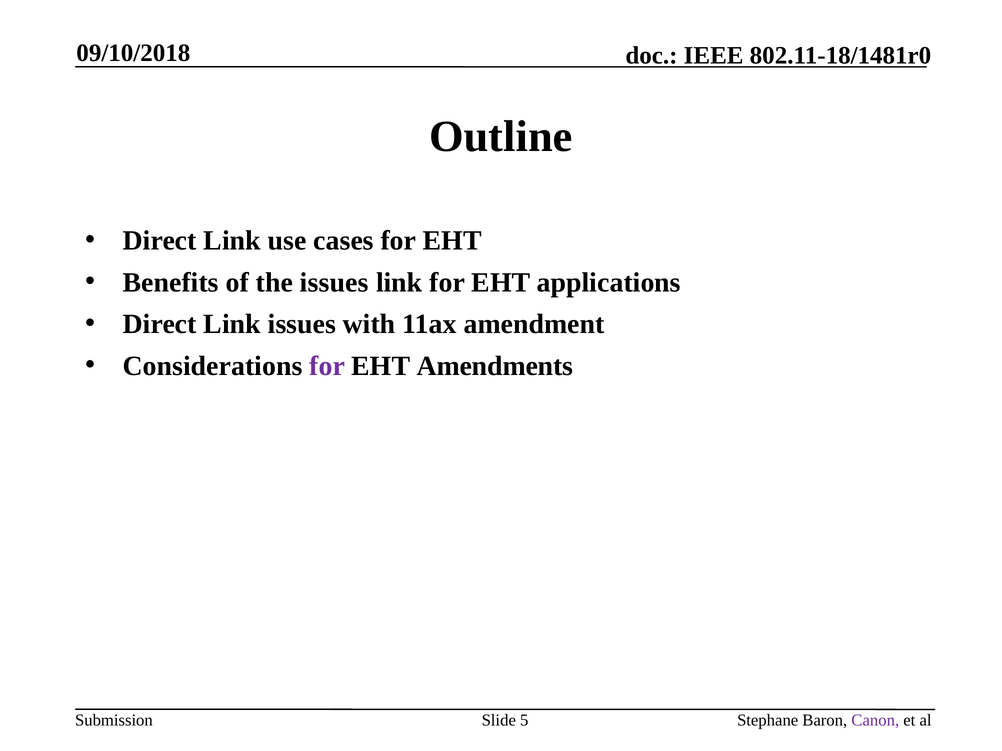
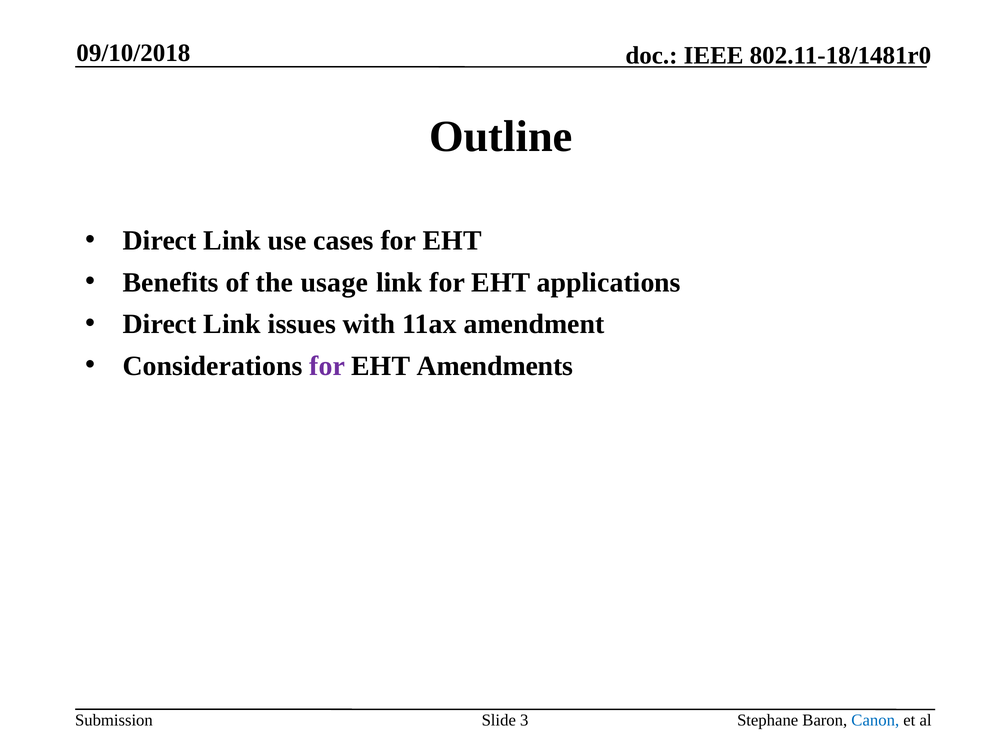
the issues: issues -> usage (334, 283)
5: 5 -> 3 (524, 721)
Canon colour: purple -> blue (875, 721)
